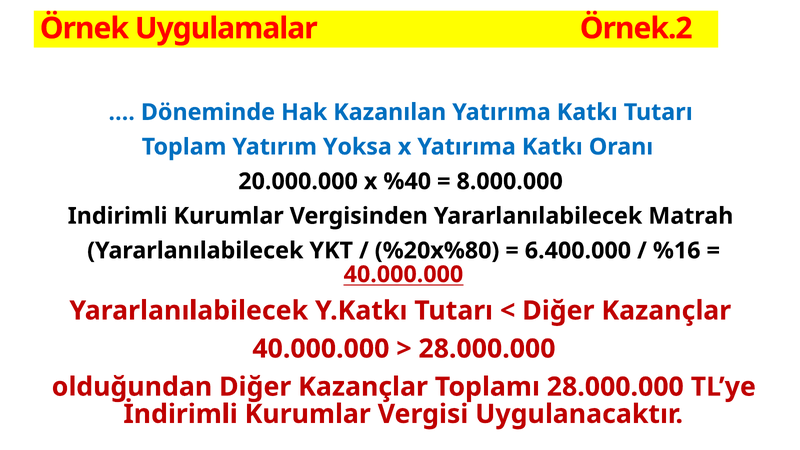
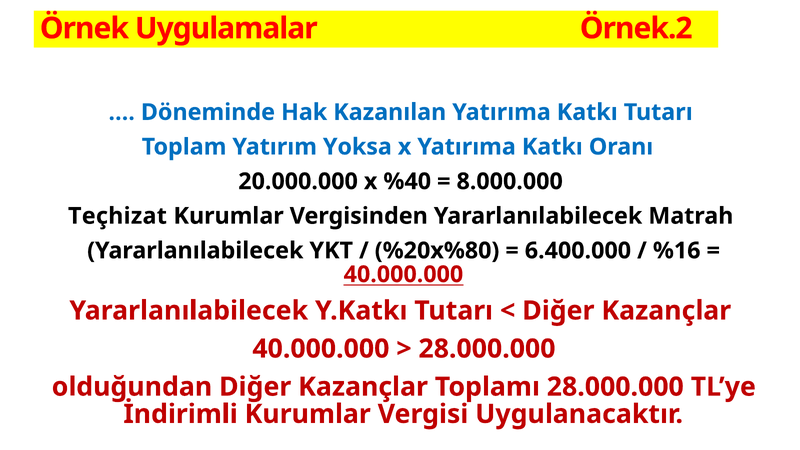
Indirimli: Indirimli -> Teçhizat (117, 216)
